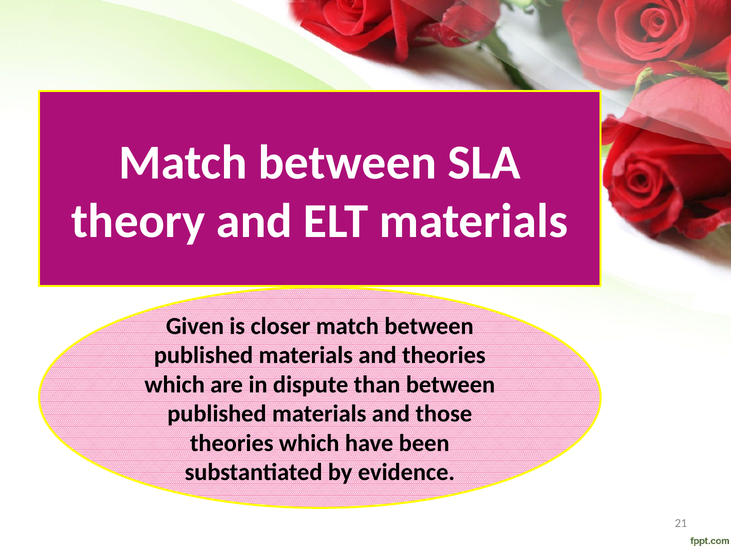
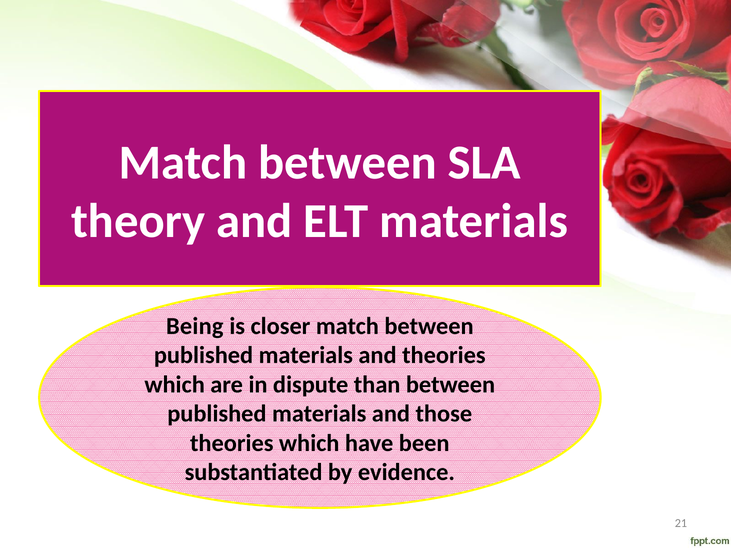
Given: Given -> Being (195, 326)
